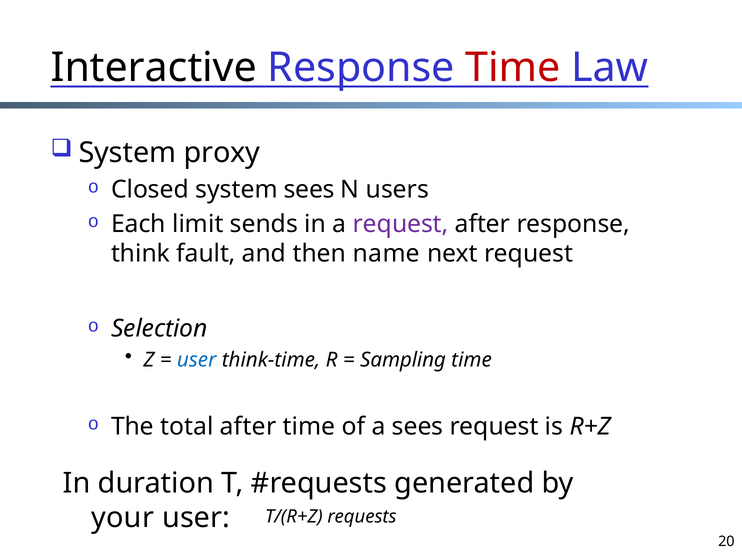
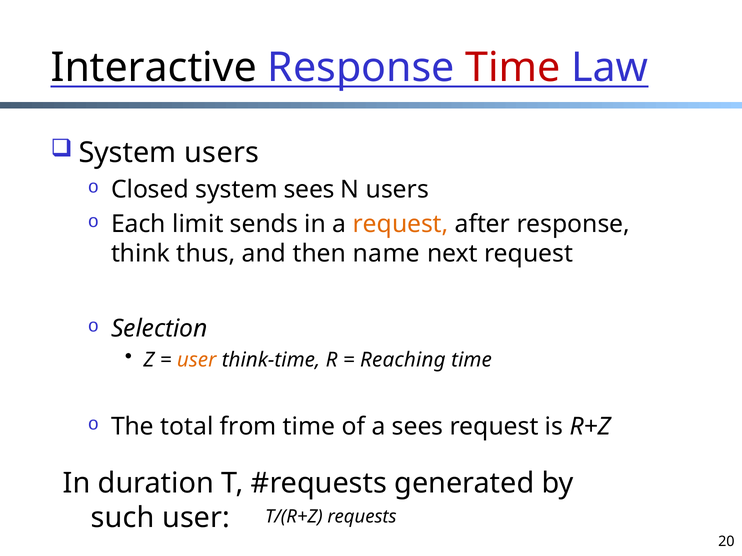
System proxy: proxy -> users (222, 153)
request colour: purple -> orange (401, 224)
fault: fault -> thus (206, 254)
user colour: blue -> orange (197, 360)
Sampling: Sampling -> Reaching (403, 360)
total after: after -> from (248, 427)
your: your -> such (123, 518)
